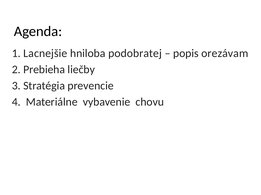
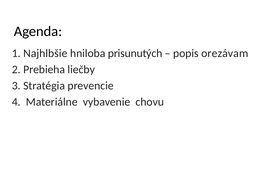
Lacnejšie: Lacnejšie -> Najhlbšie (45, 54)
podobratej: podobratej -> prisunutých (135, 54)
